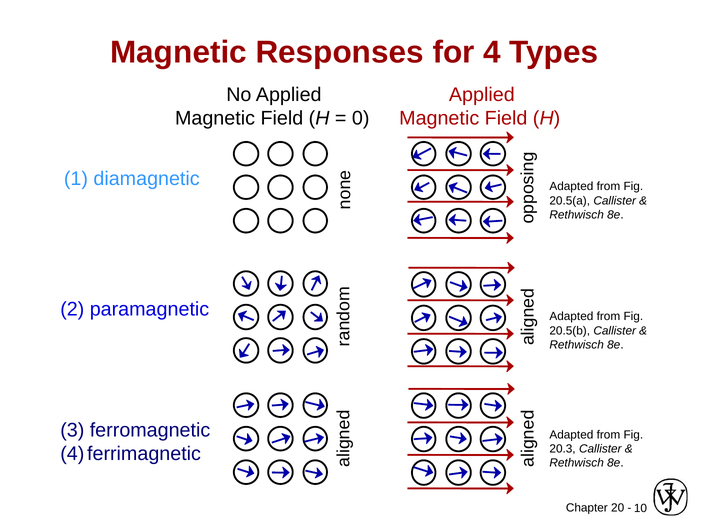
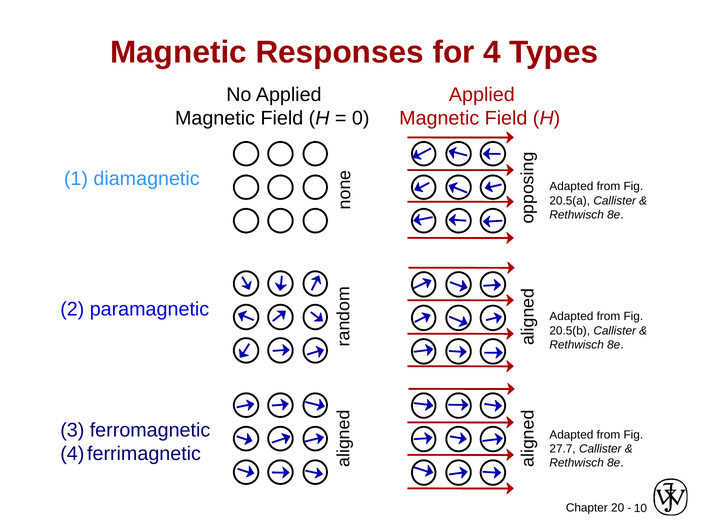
20.3: 20.3 -> 27.7 (563, 449)
